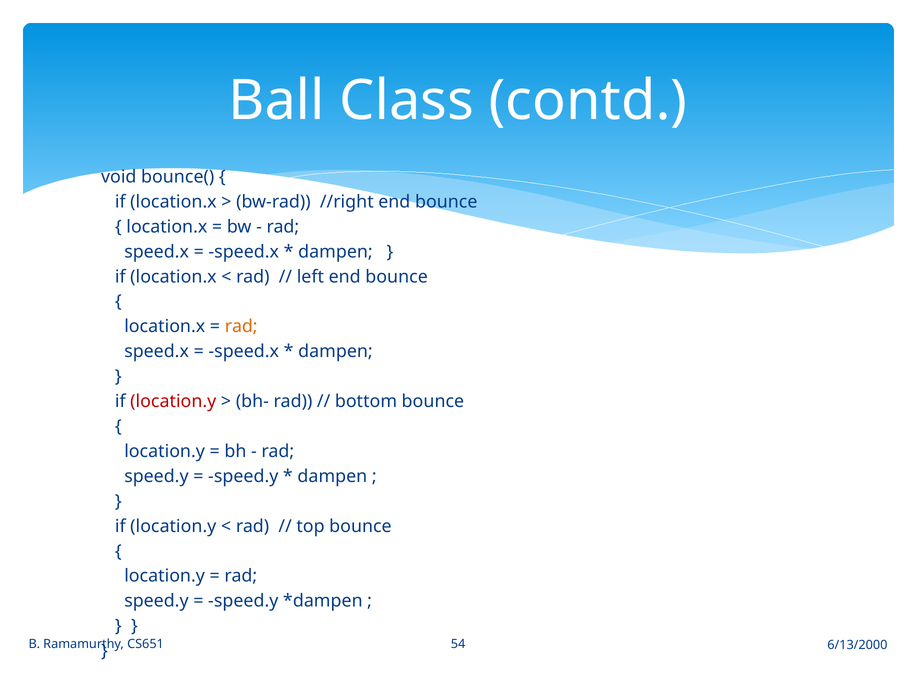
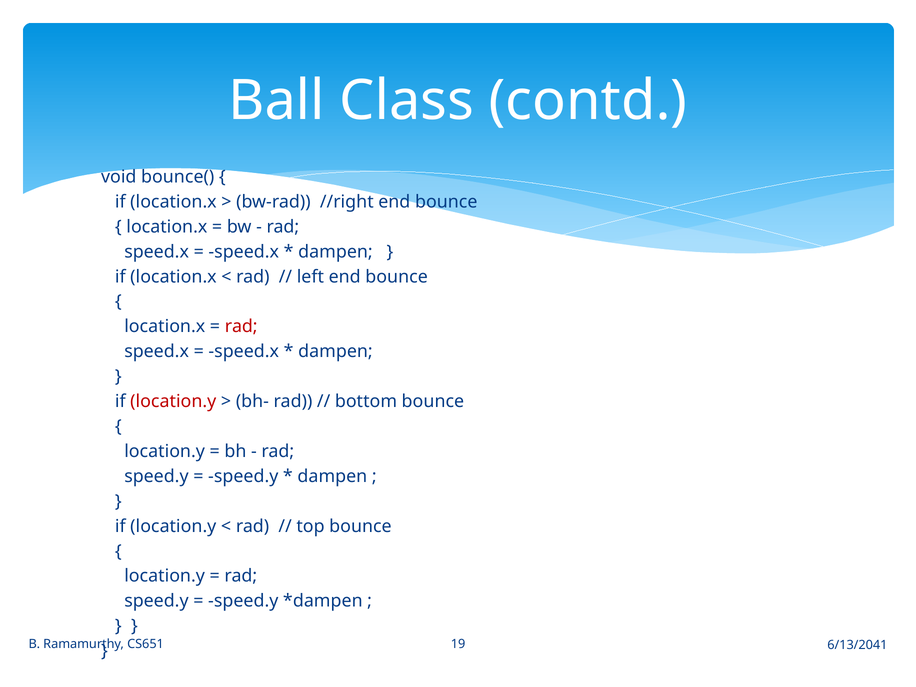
rad colour: orange -> red (241, 327)
54: 54 -> 19 (458, 644)
6/13/2000: 6/13/2000 -> 6/13/2041 (857, 645)
